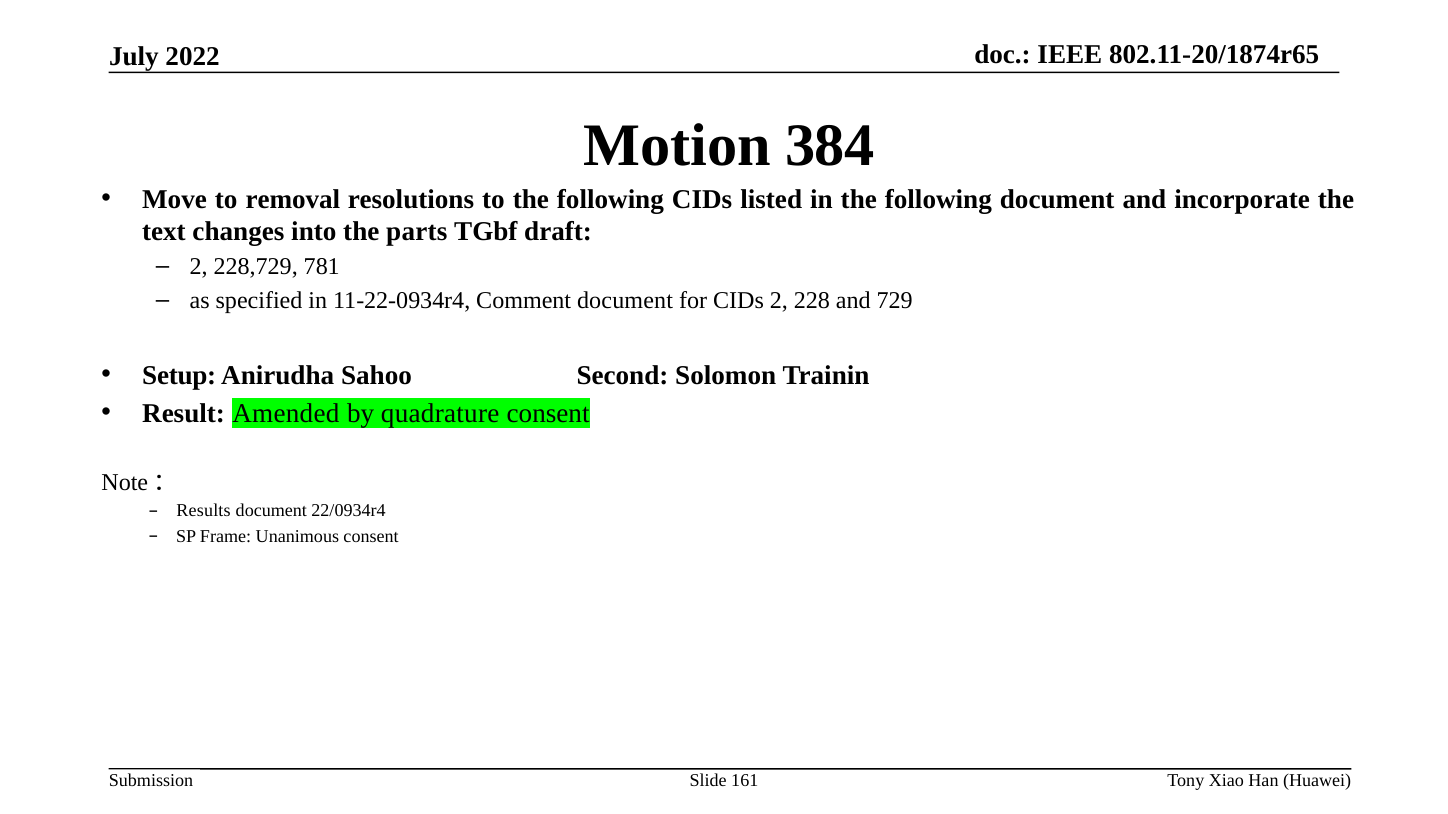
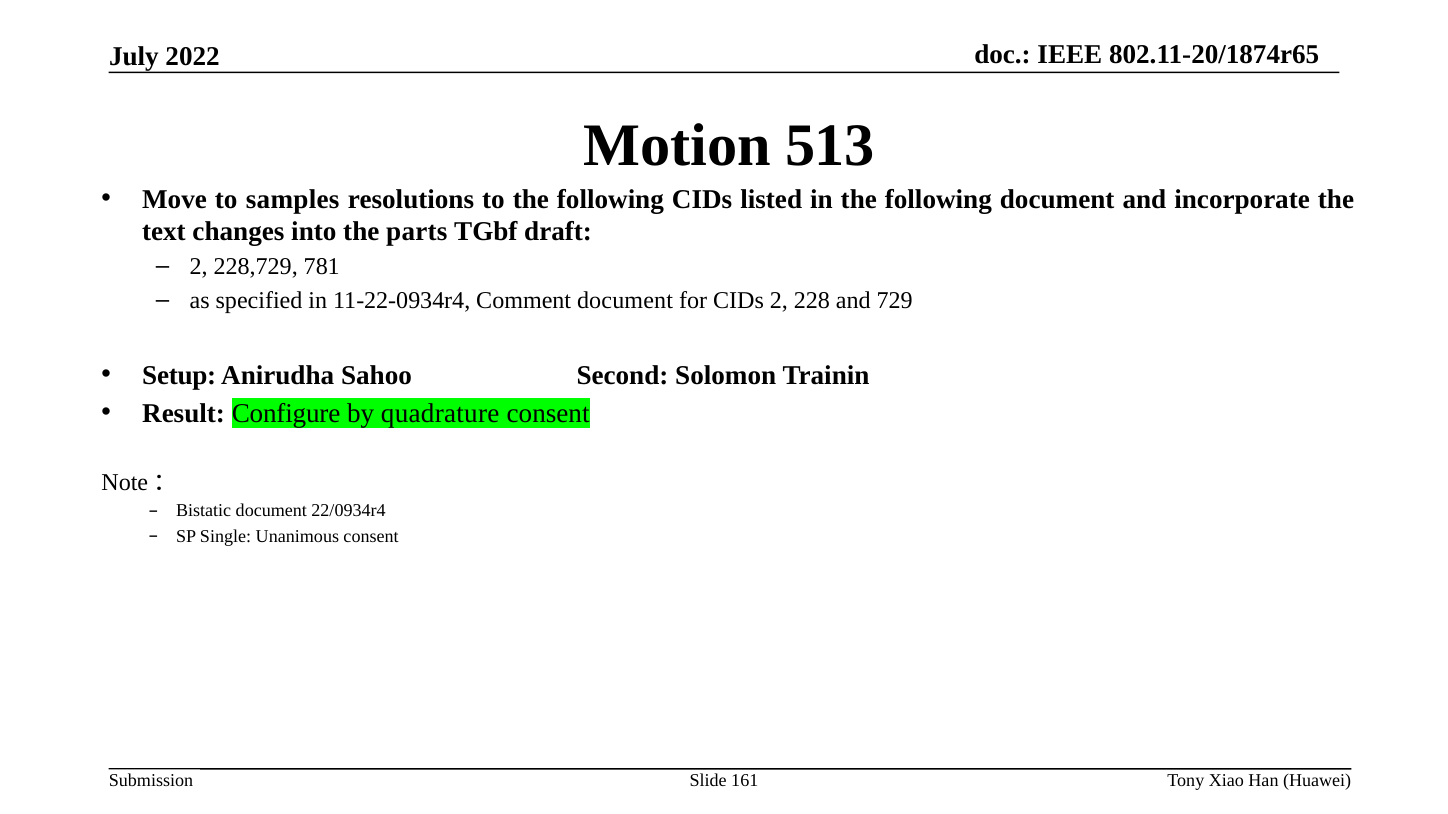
384: 384 -> 513 (830, 145)
removal: removal -> samples (293, 199)
Amended: Amended -> Configure (286, 413)
Results: Results -> Bistatic (204, 511)
Frame: Frame -> Single (226, 536)
